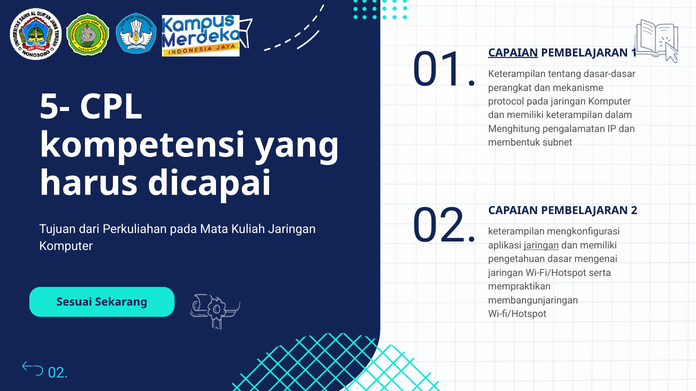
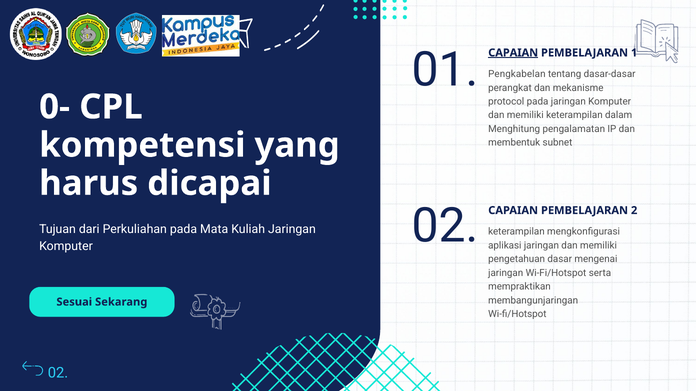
Keterampilan: Keterampilan -> Pengkabelan (517, 74)
5-: 5- -> 0- (55, 107)
jaringan underline: present -> none (541, 246)
